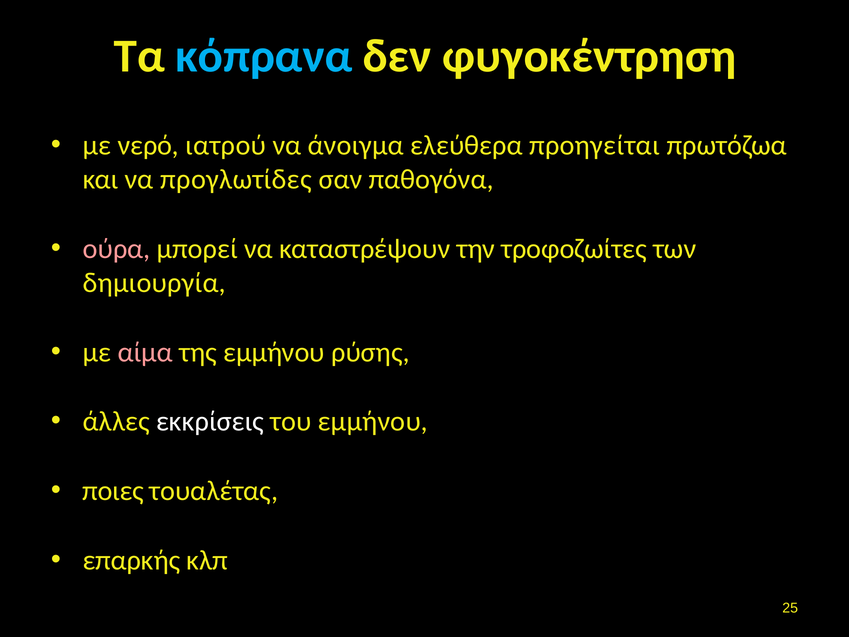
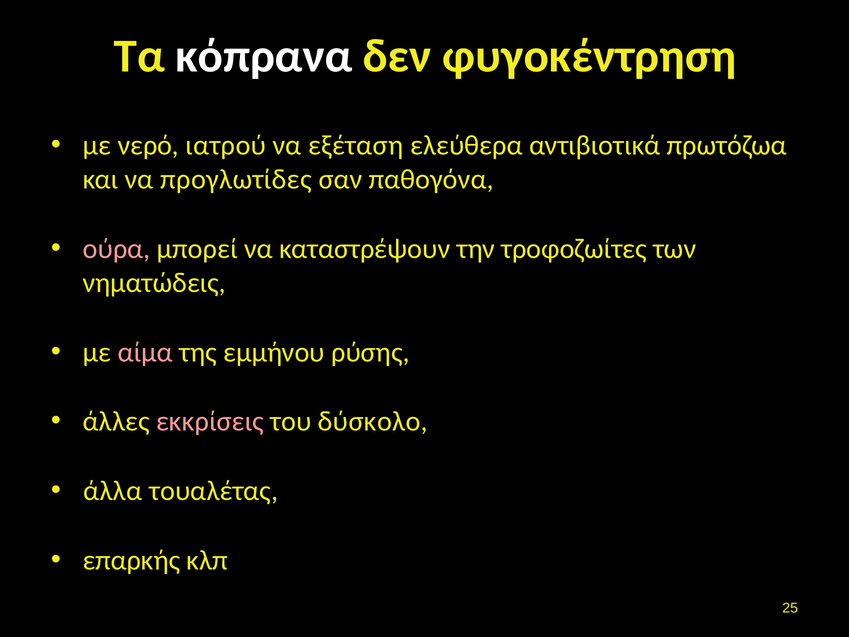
κόπρανα colour: light blue -> white (264, 56)
άνοιγμα: άνοιγμα -> εξέταση (356, 146)
προηγείται: προηγείται -> αντιβιοτικά (595, 146)
δημιουργία: δημιουργία -> νηματώδεις (154, 283)
εκκρίσεις colour: white -> pink (210, 421)
του εμμήνου: εμμήνου -> δύσκολο (373, 421)
ποιες: ποιες -> άλλα (113, 491)
